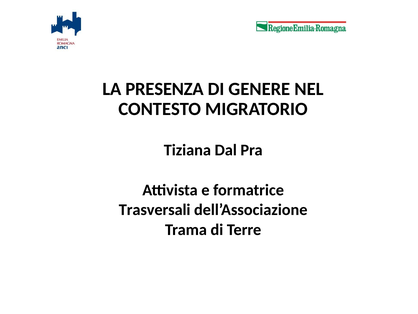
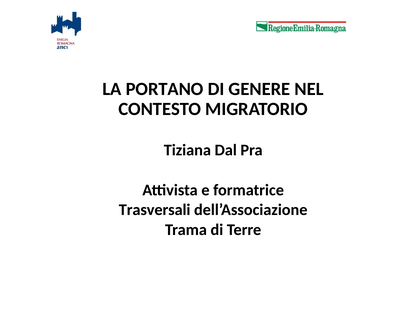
PRESENZA: PRESENZA -> PORTANO (165, 89)
